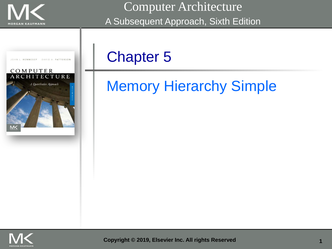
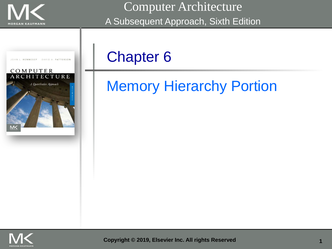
5: 5 -> 6 (168, 57)
Simple: Simple -> Portion (254, 86)
